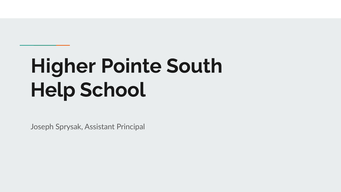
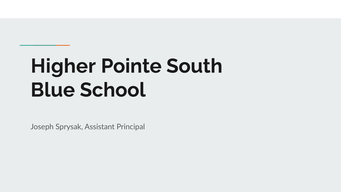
Help: Help -> Blue (53, 90)
